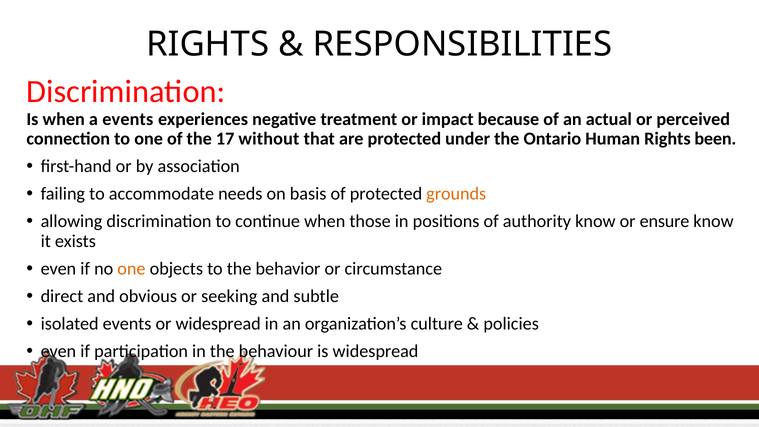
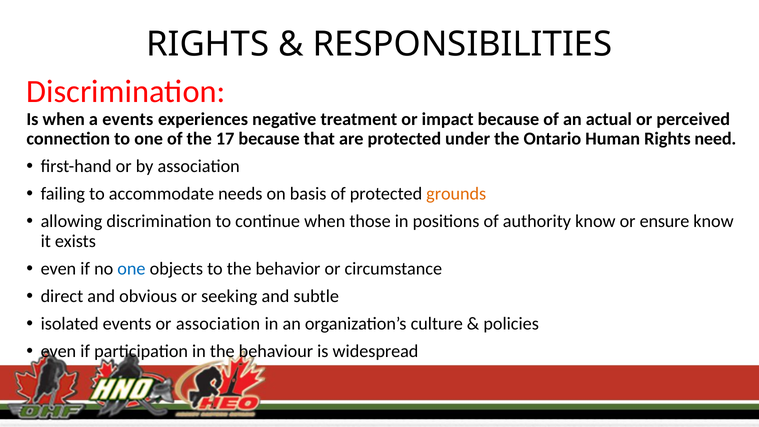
17 without: without -> because (269, 139)
been: been -> need (715, 139)
one colour: orange -> blue (131, 269)
or widespread: widespread -> association (218, 324)
